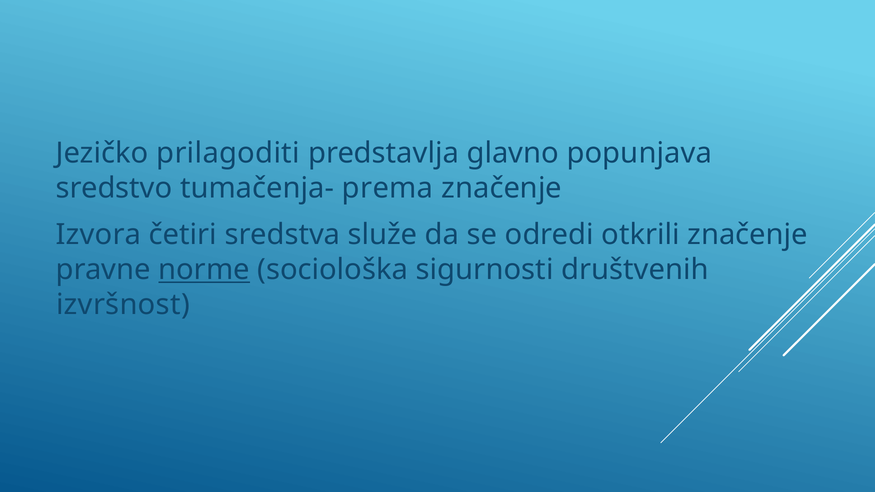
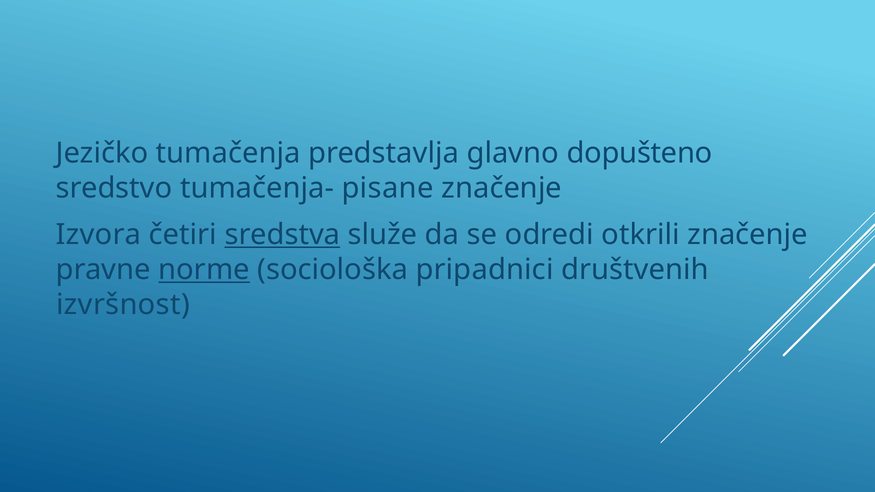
prilagoditi: prilagoditi -> tumačenja (228, 153)
popunjava: popunjava -> dopušteno (640, 153)
prema: prema -> pisane (388, 188)
sredstva underline: none -> present (282, 235)
sigurnosti: sigurnosti -> pripadnici (485, 270)
